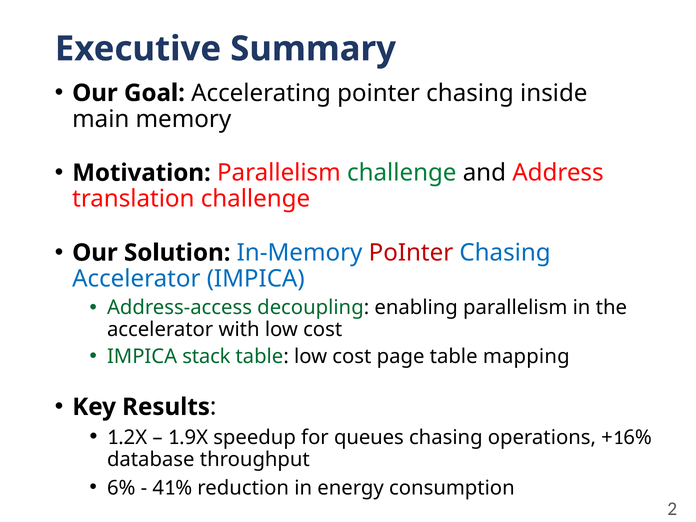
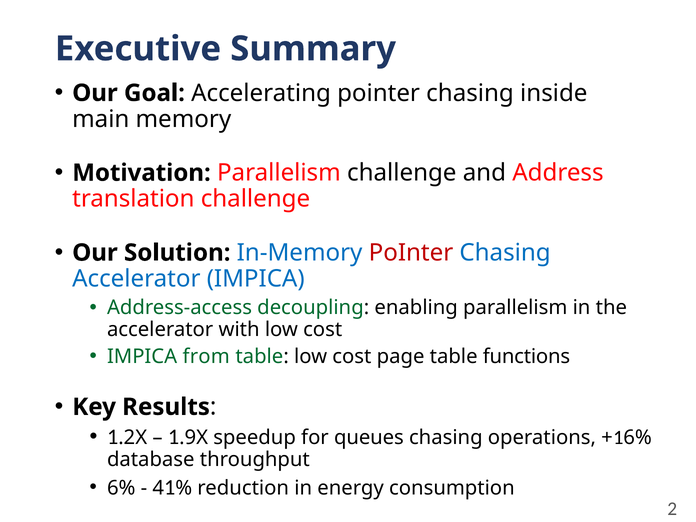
challenge colour: green -> black (402, 173)
stack: stack -> from (206, 356)
mapping: mapping -> functions (526, 356)
